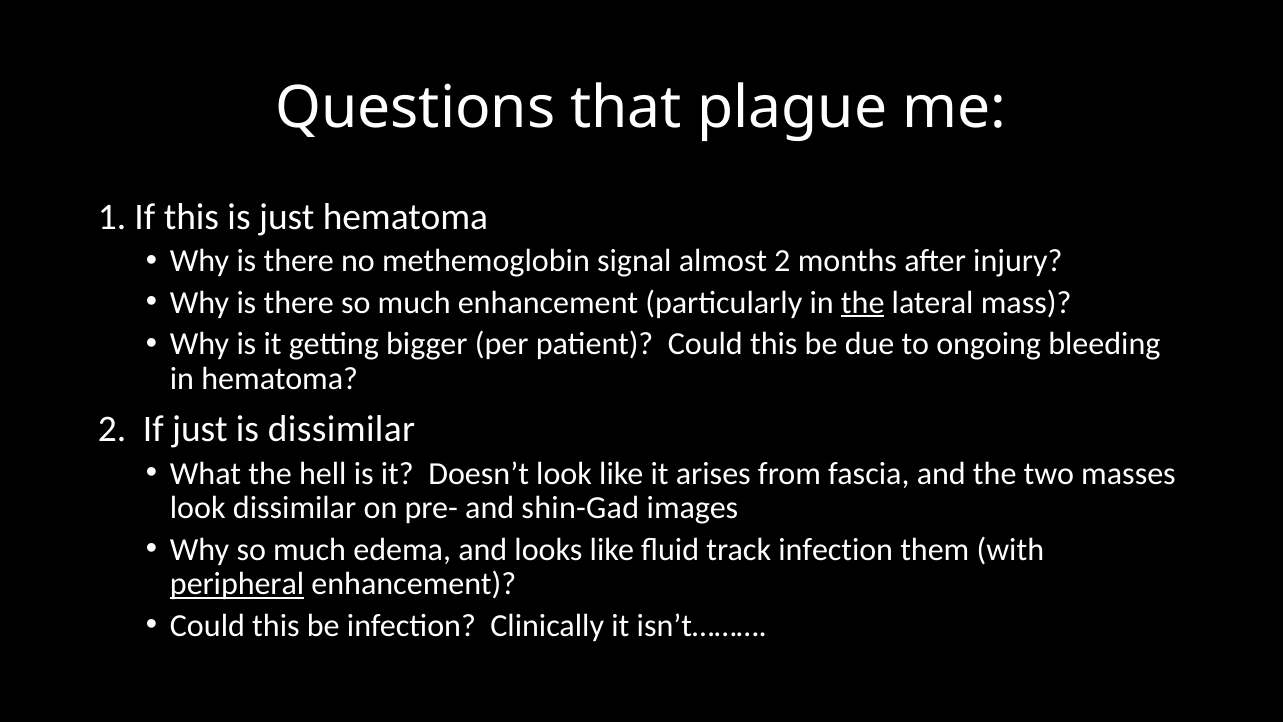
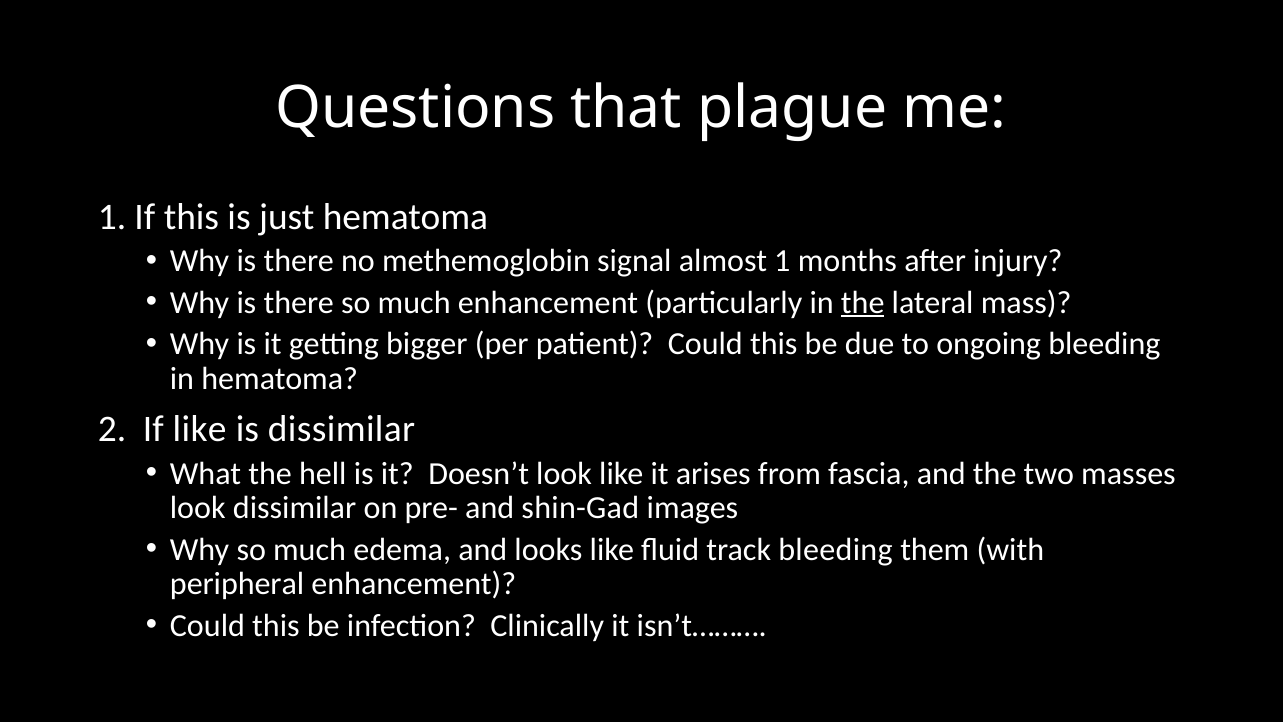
almost 2: 2 -> 1 (782, 261)
If just: just -> like (200, 429)
track infection: infection -> bleeding (836, 549)
peripheral underline: present -> none (237, 584)
